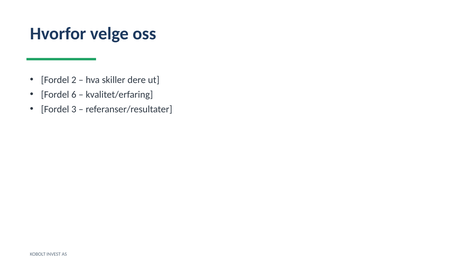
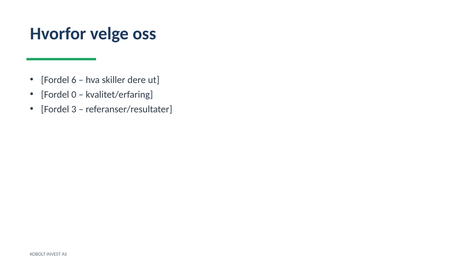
2: 2 -> 6 (74, 80)
6: 6 -> 0 (74, 95)
